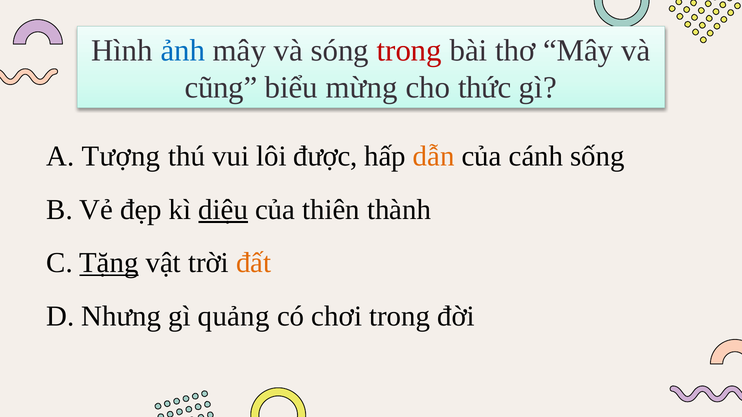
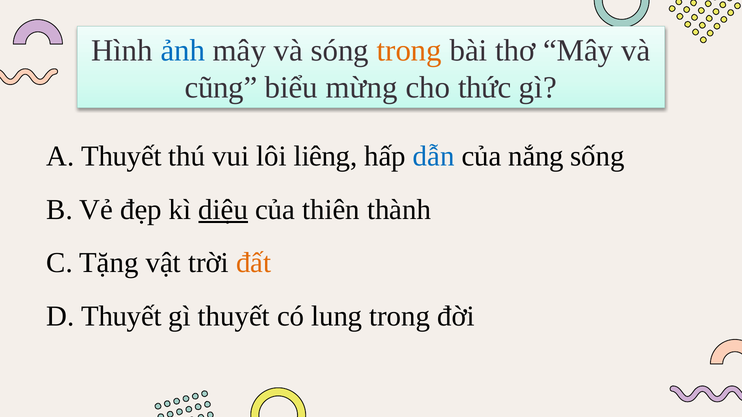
trong colour: red -> orange (409, 51)
A Tượng: Tượng -> Thuyết (121, 156)
được: được -> liêng (326, 156)
dẫn colour: orange -> blue (434, 156)
cánh: cánh -> nắng (536, 156)
Tặng underline: present -> none (109, 263)
D Nhưng: Nhưng -> Thuyết (121, 316)
gì quảng: quảng -> thuyết (234, 316)
chơi: chơi -> lung (337, 316)
